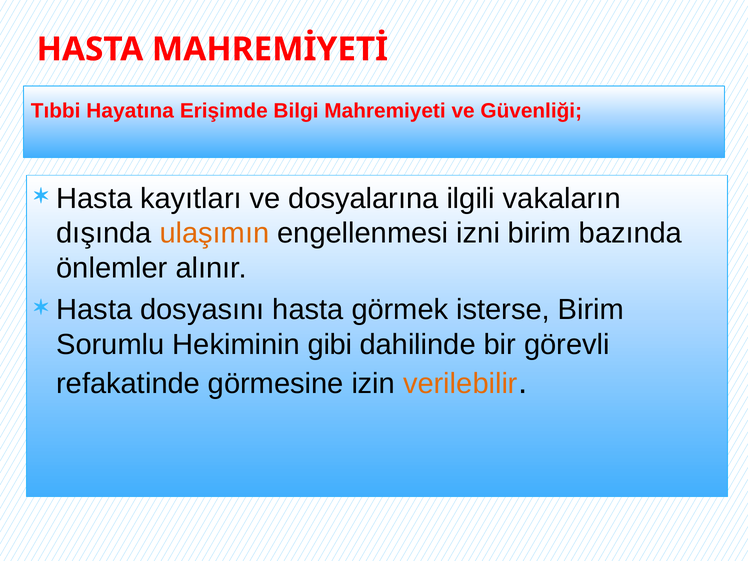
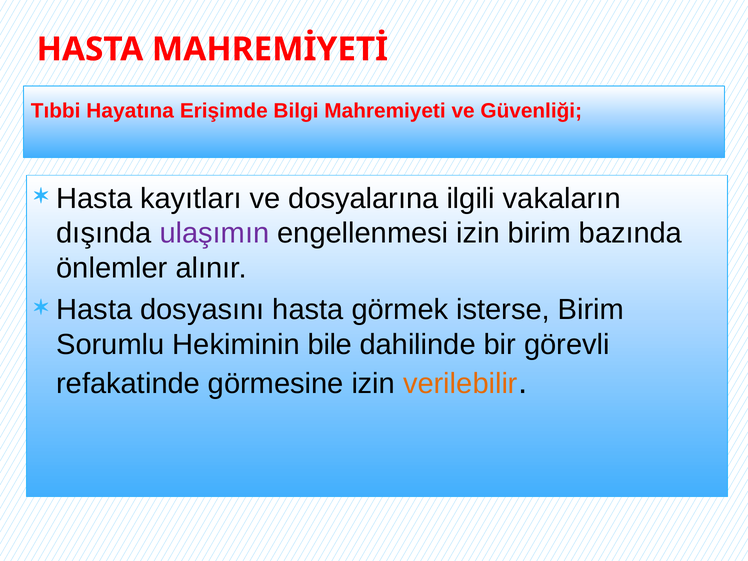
ulaşımın colour: orange -> purple (214, 233)
engellenmesi izni: izni -> izin (478, 233)
gibi: gibi -> bile (330, 344)
